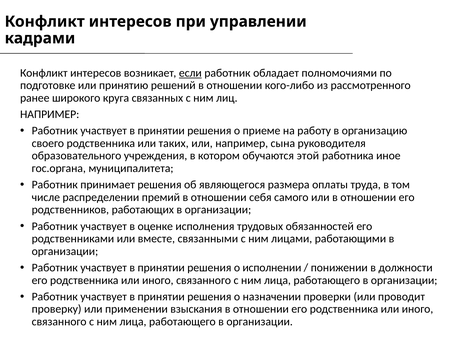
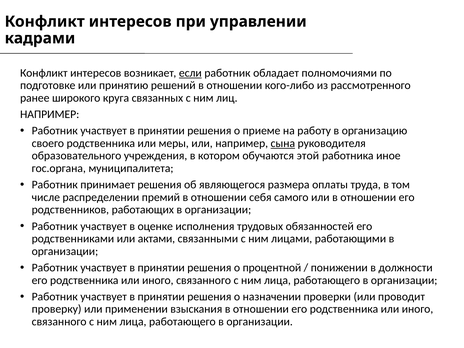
таких: таких -> меры (174, 143)
сына underline: none -> present (283, 143)
вместе: вместе -> актами (156, 239)
исполнении: исполнении -> процентной (272, 268)
